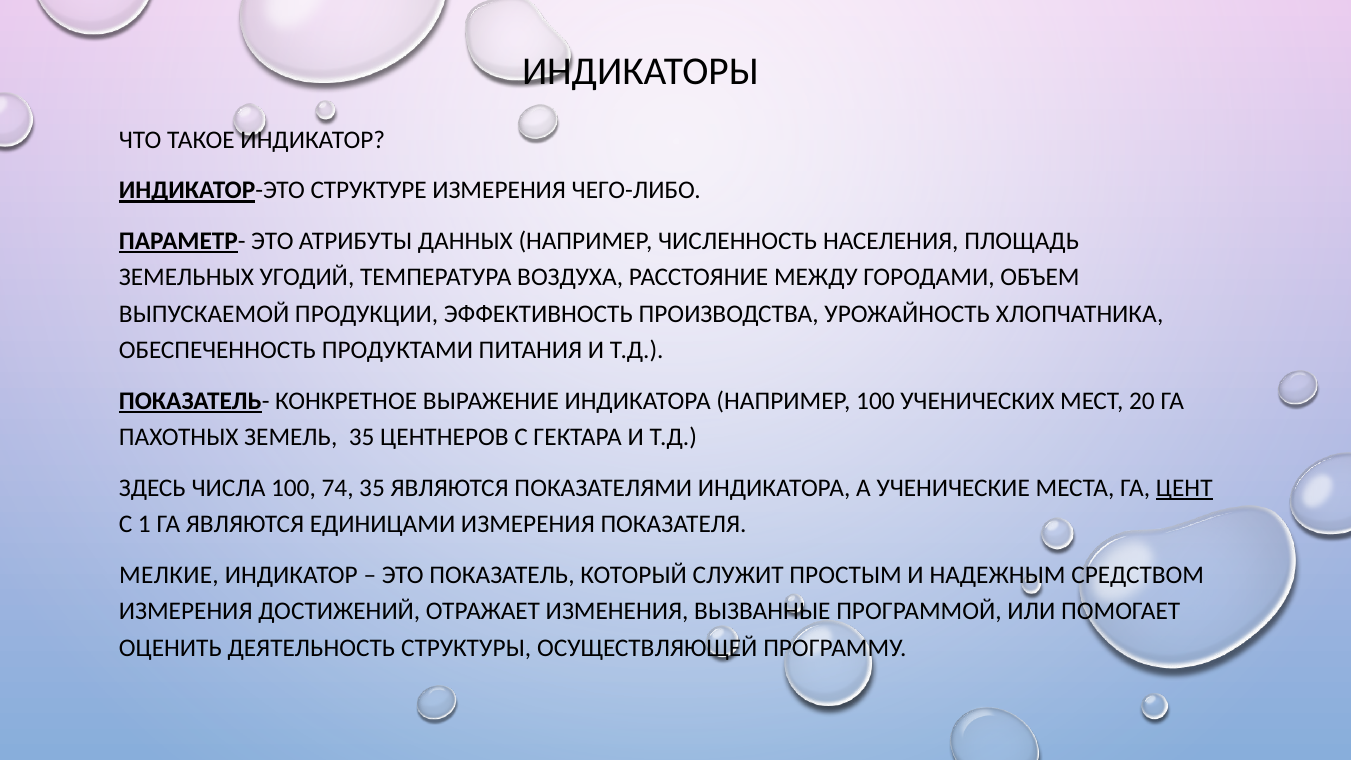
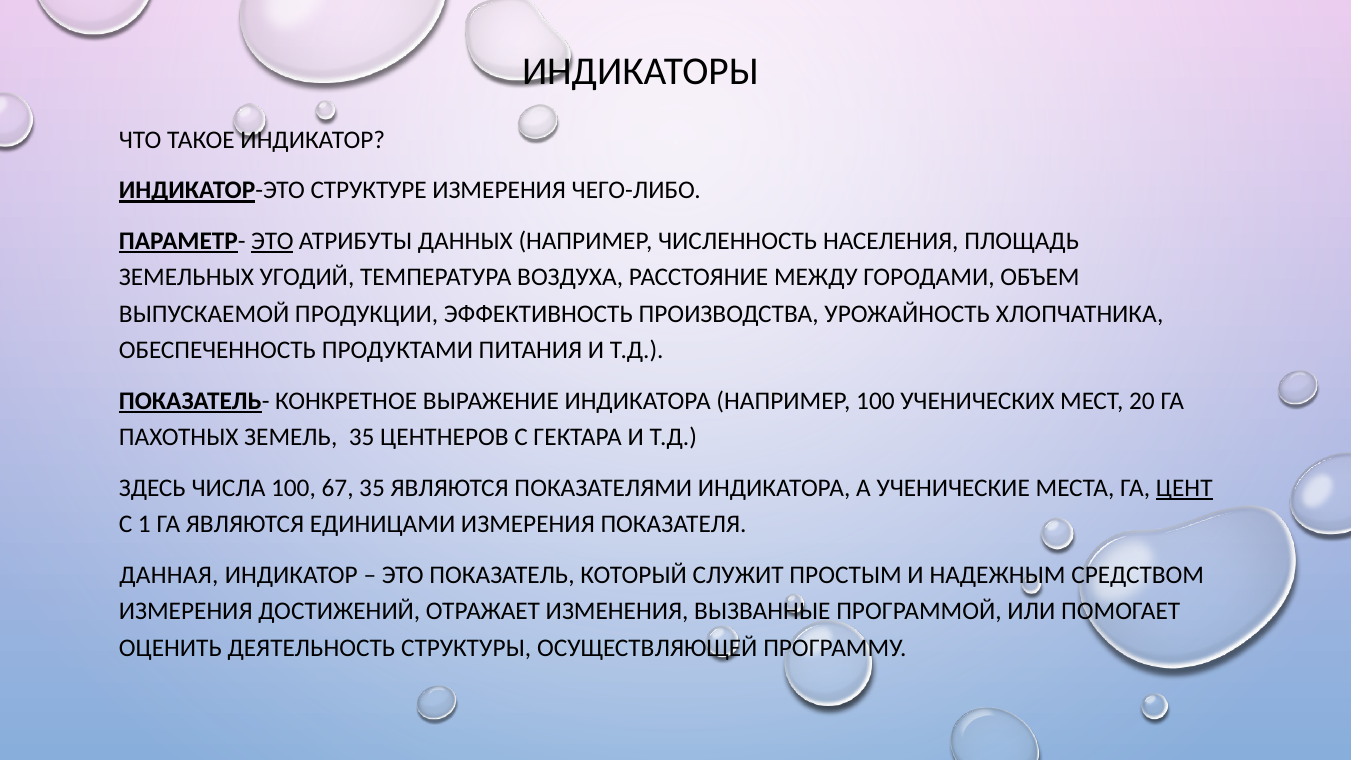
ЭТО underline: none -> present (272, 241)
74: 74 -> 67 (338, 488)
МЕЛКИЕ: МЕЛКИЕ -> ДАННАЯ (169, 575)
